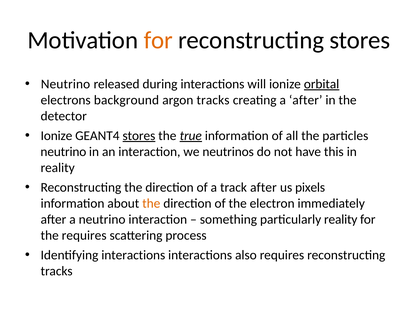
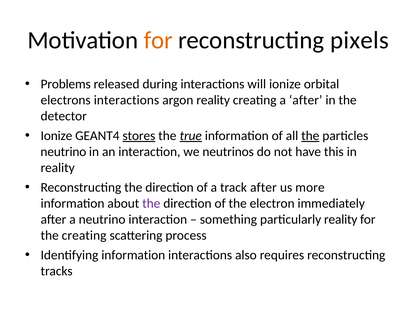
reconstructing stores: stores -> pixels (359, 40)
Neutrino: Neutrino -> Problems (66, 84)
orbital underline: present -> none (322, 84)
electrons background: background -> interactions (126, 100)
argon tracks: tracks -> reality (213, 100)
the underline: none -> present (310, 136)
pixels: pixels -> more (310, 187)
the colour: orange -> purple (151, 203)
the requires: requires -> creating (84, 235)
Identifying interactions: interactions -> information (133, 255)
